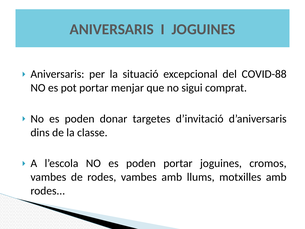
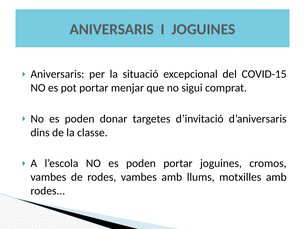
COVID-88: COVID-88 -> COVID-15 (264, 74)
